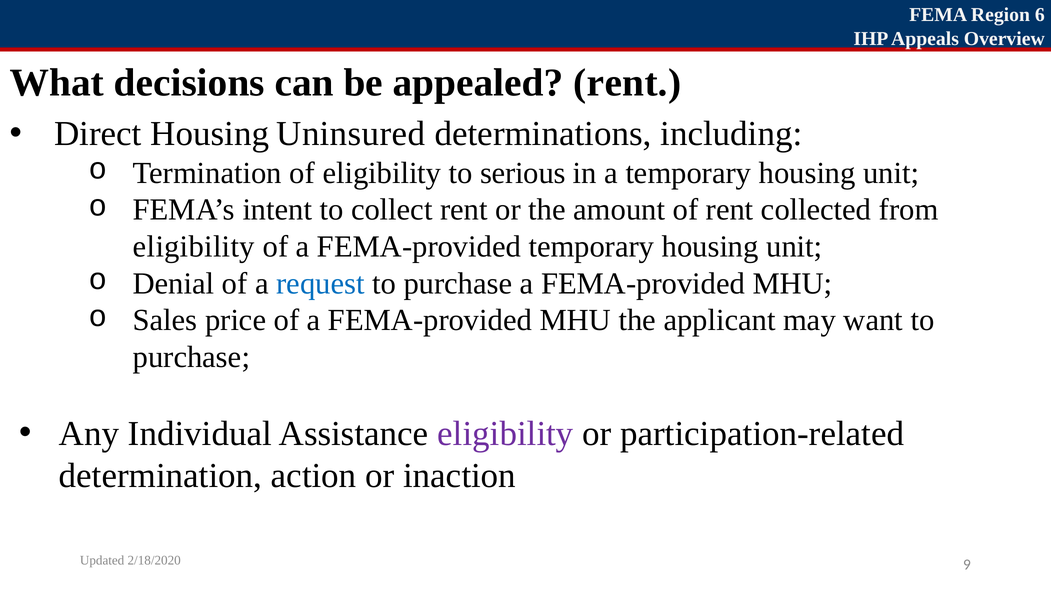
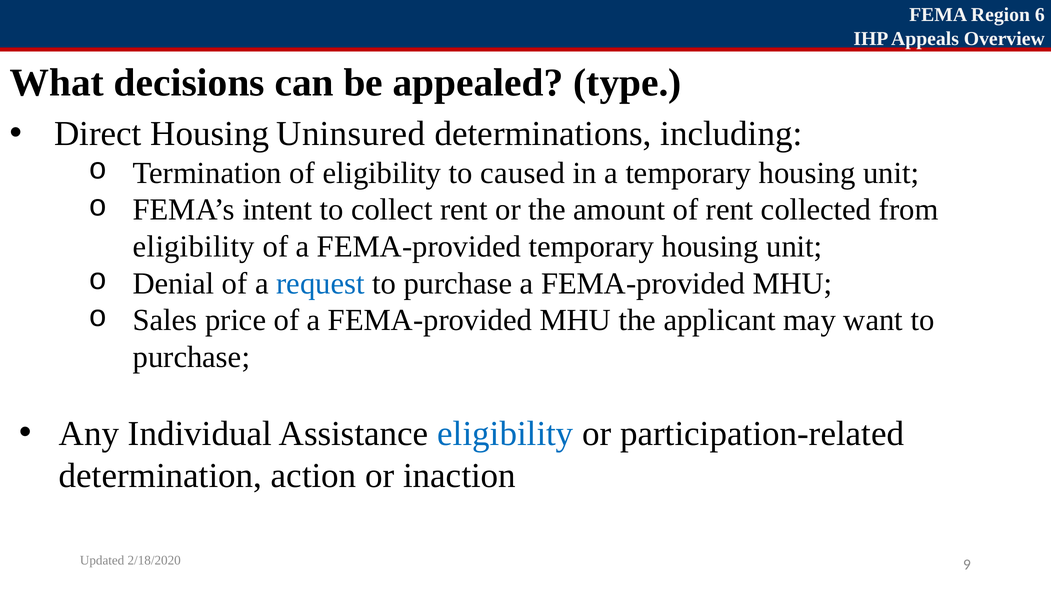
appealed rent: rent -> type (627, 83)
serious: serious -> caused (523, 173)
eligibility colour: purple -> blue (505, 434)
